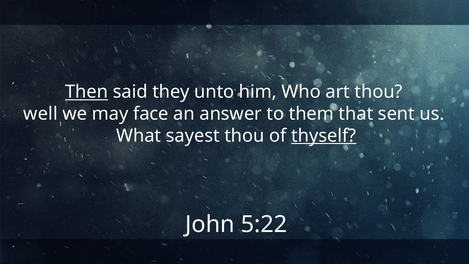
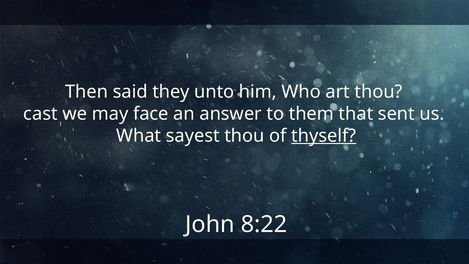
Then underline: present -> none (87, 92)
well: well -> cast (41, 114)
5:22: 5:22 -> 8:22 (264, 224)
